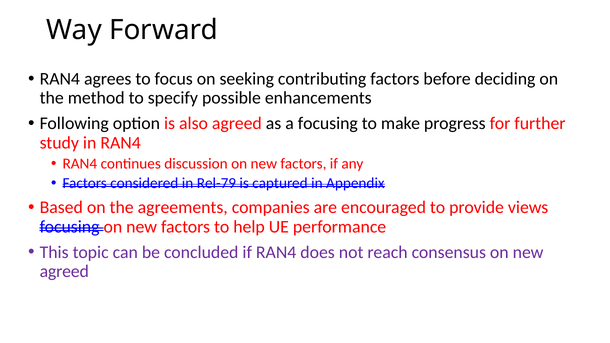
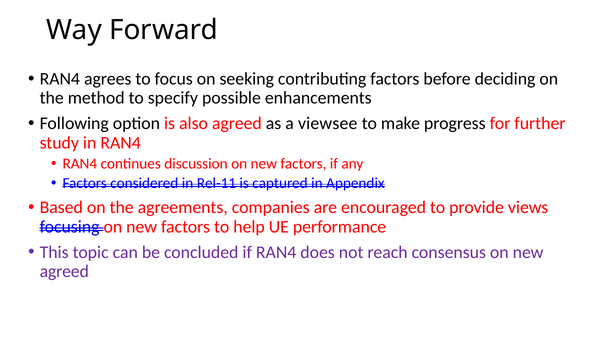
a focusing: focusing -> viewsee (328, 124)
Rel-79: Rel-79 -> Rel-11 (216, 183)
